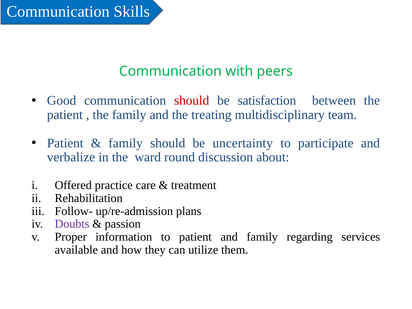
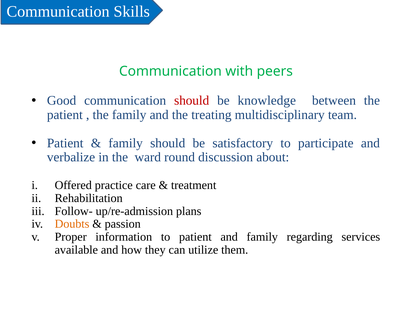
satisfaction: satisfaction -> knowledge (267, 100)
uncertainty: uncertainty -> satisfactory (243, 143)
Doubts colour: purple -> orange (72, 224)
